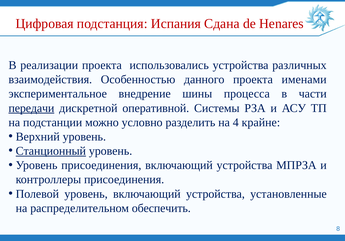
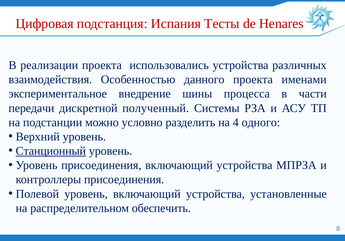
Сдана: Сдана -> Тесты (222, 23)
передачи underline: present -> none (31, 108)
оперативной: оперативной -> полученный (156, 108)
крайне: крайне -> одного (261, 122)
